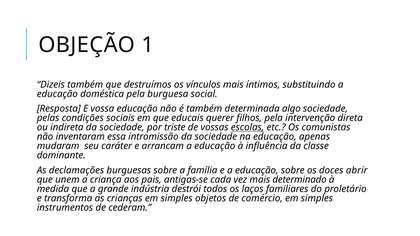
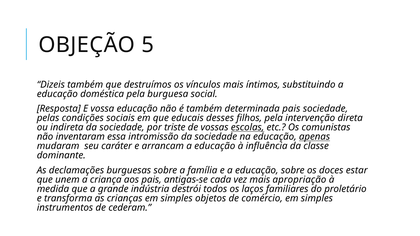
1: 1 -> 5 (148, 45)
determinada algo: algo -> pais (291, 109)
querer: querer -> desses (220, 118)
apenas underline: none -> present (315, 137)
abrir: abrir -> estar (357, 170)
determinado: determinado -> apropriação (299, 180)
